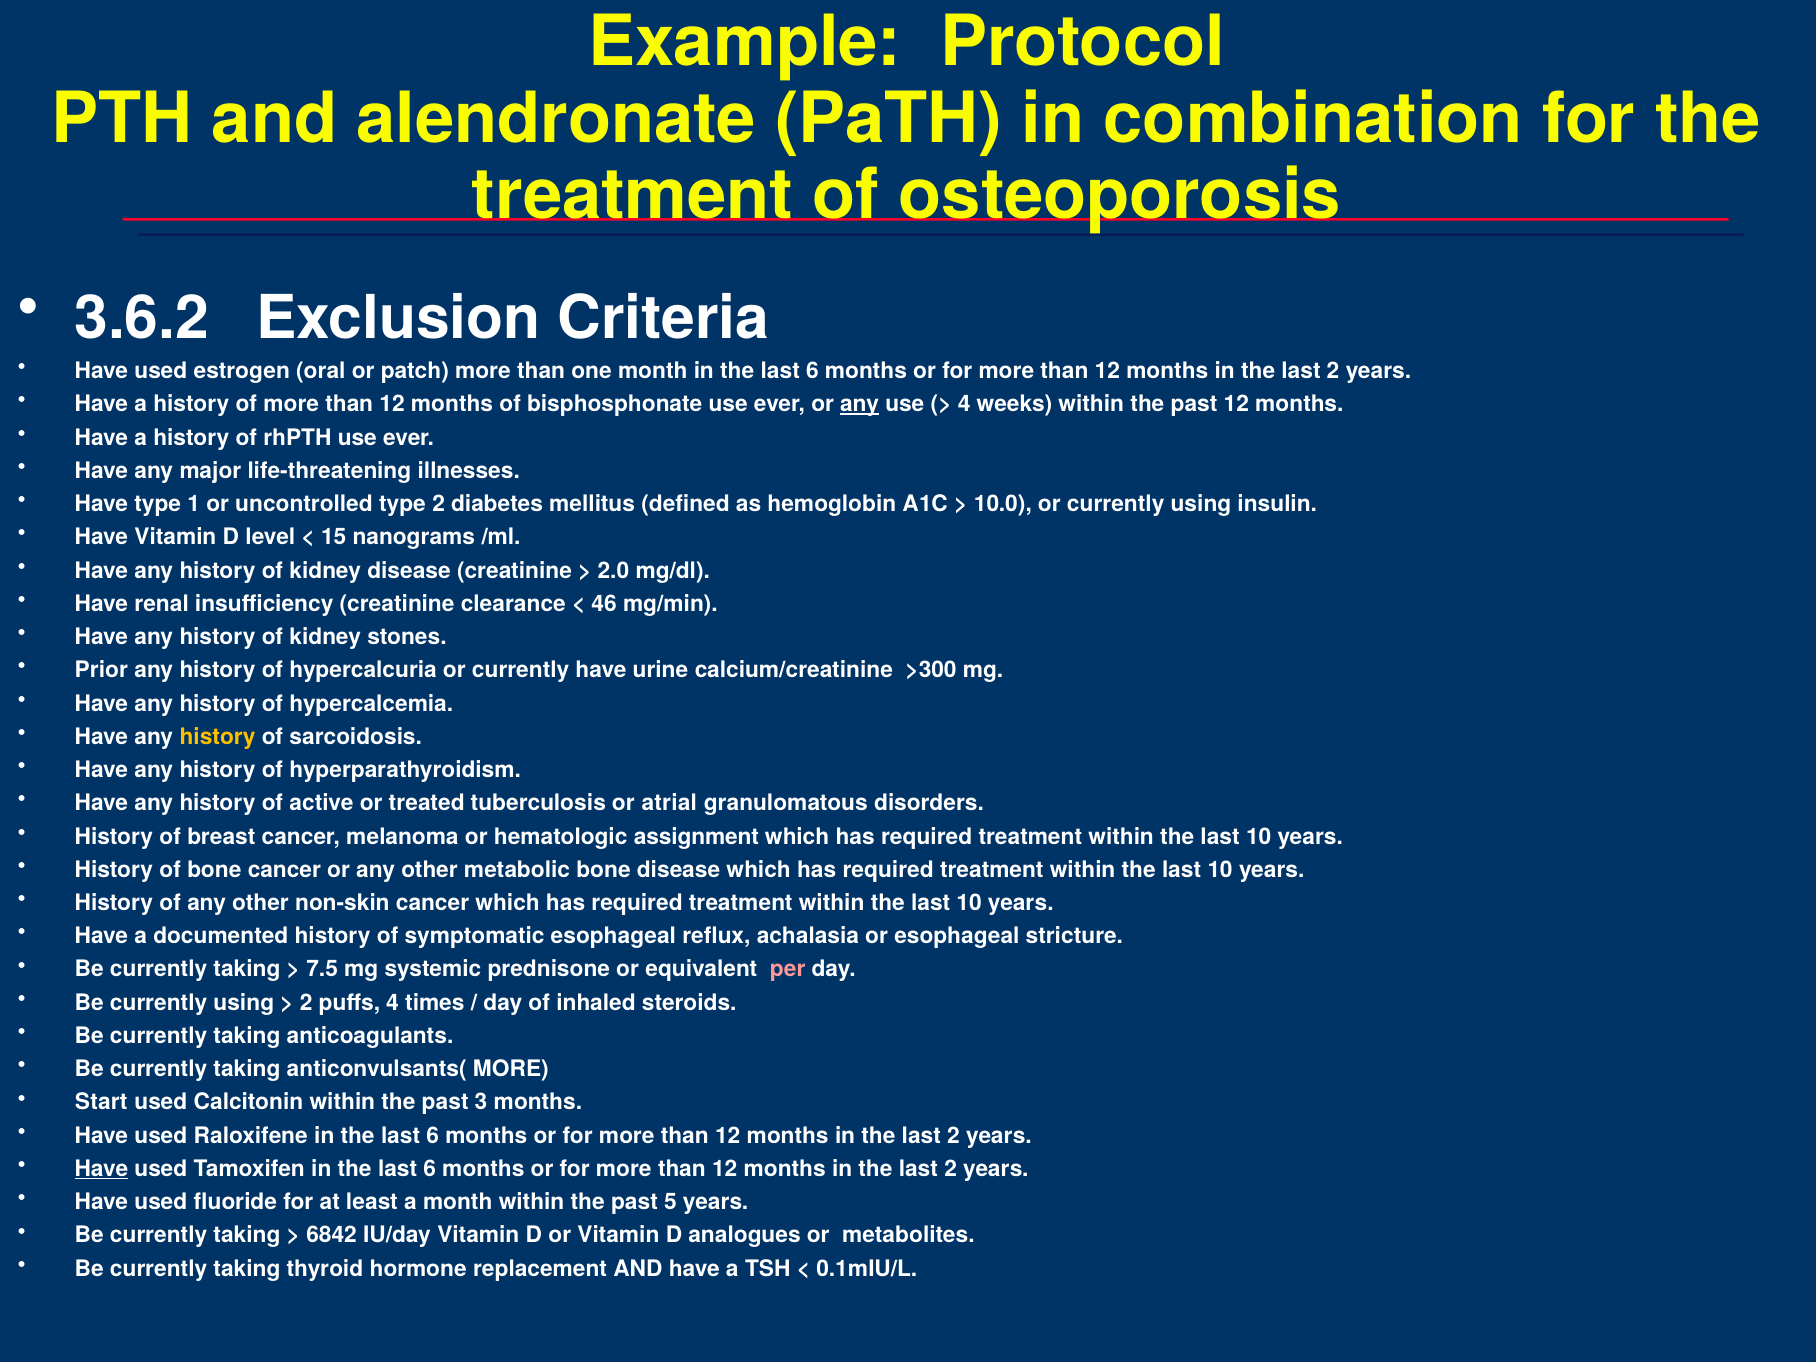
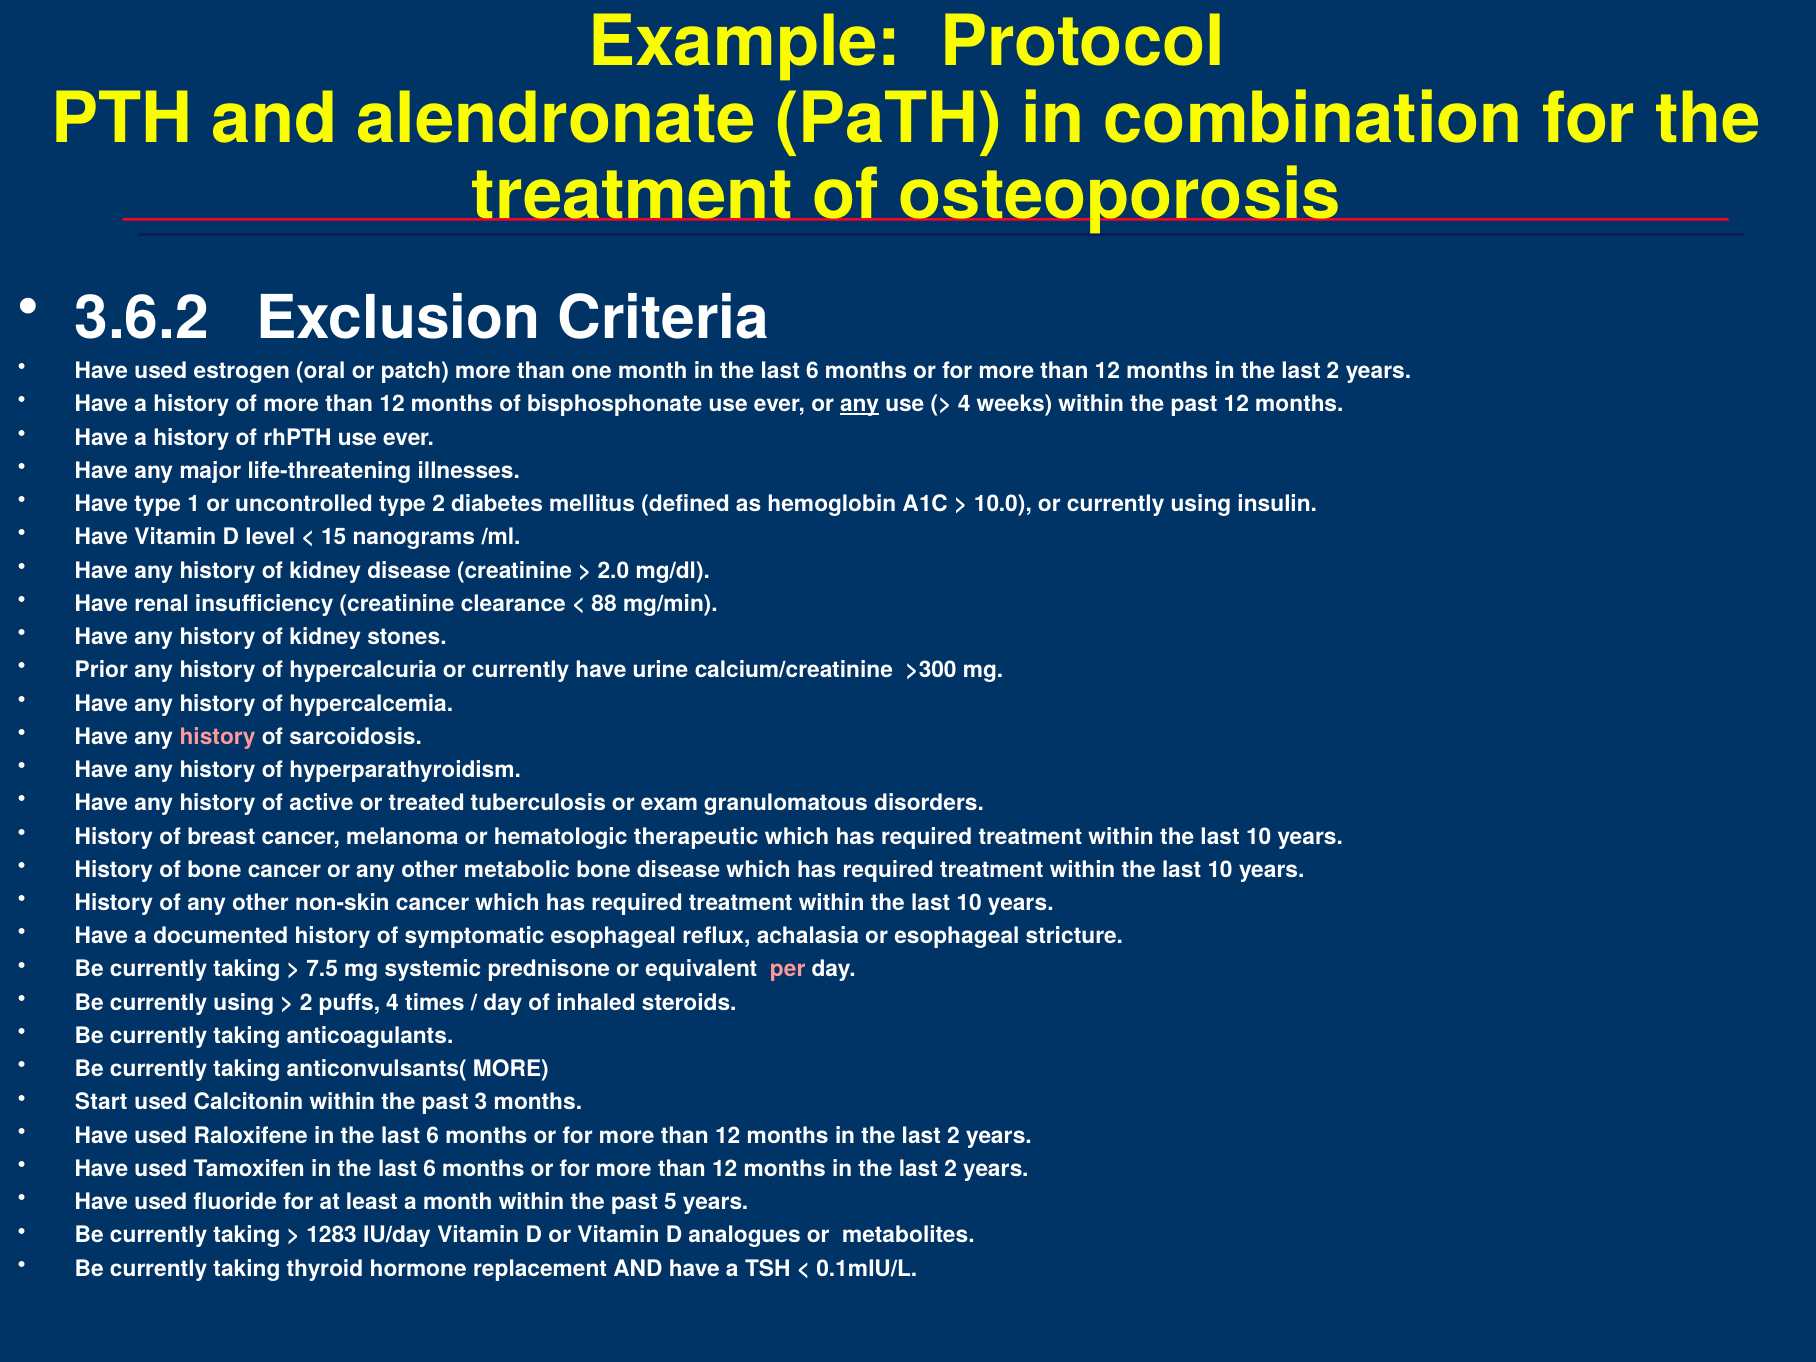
46: 46 -> 88 (604, 604)
history colour: yellow -> pink (217, 737)
atrial: atrial -> exam (669, 803)
assignment: assignment -> therapeutic (696, 837)
Have underline: present -> none (101, 1169)
6842: 6842 -> 1283 (332, 1235)
